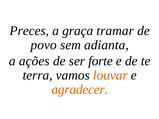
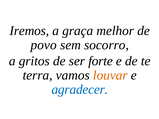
Preces: Preces -> Iremos (29, 31)
tramar: tramar -> melhor (115, 31)
adianta: adianta -> socorro (106, 45)
ações: ações -> gritos (34, 61)
agradecer colour: orange -> blue (80, 90)
